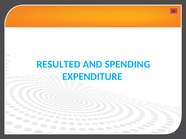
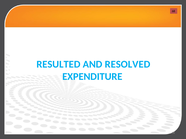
SPENDING: SPENDING -> RESOLVED (128, 64)
